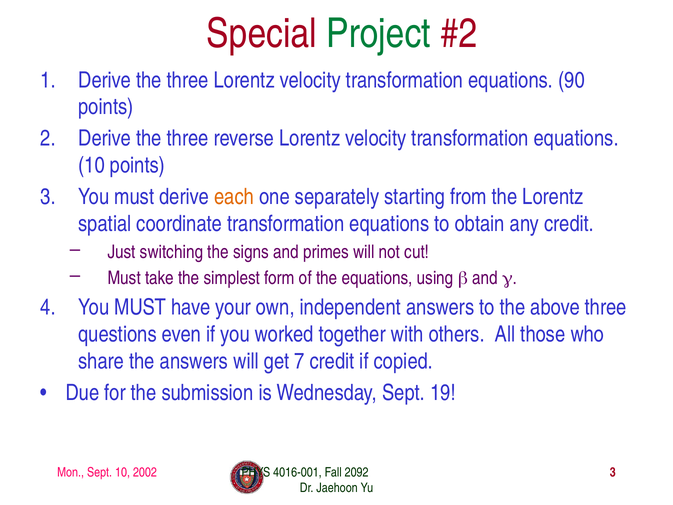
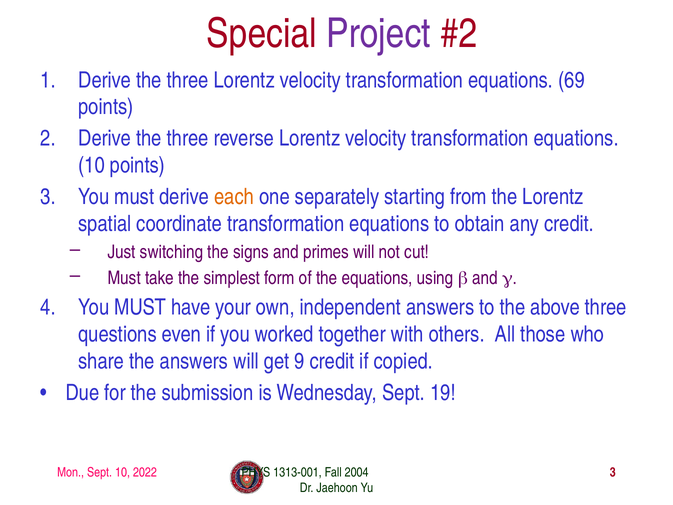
Project colour: green -> purple (378, 34)
90: 90 -> 69 (572, 80)
7: 7 -> 9 (299, 361)
2002: 2002 -> 2022 (145, 472)
4016-001: 4016-001 -> 1313-001 (297, 472)
2092: 2092 -> 2004 (357, 472)
